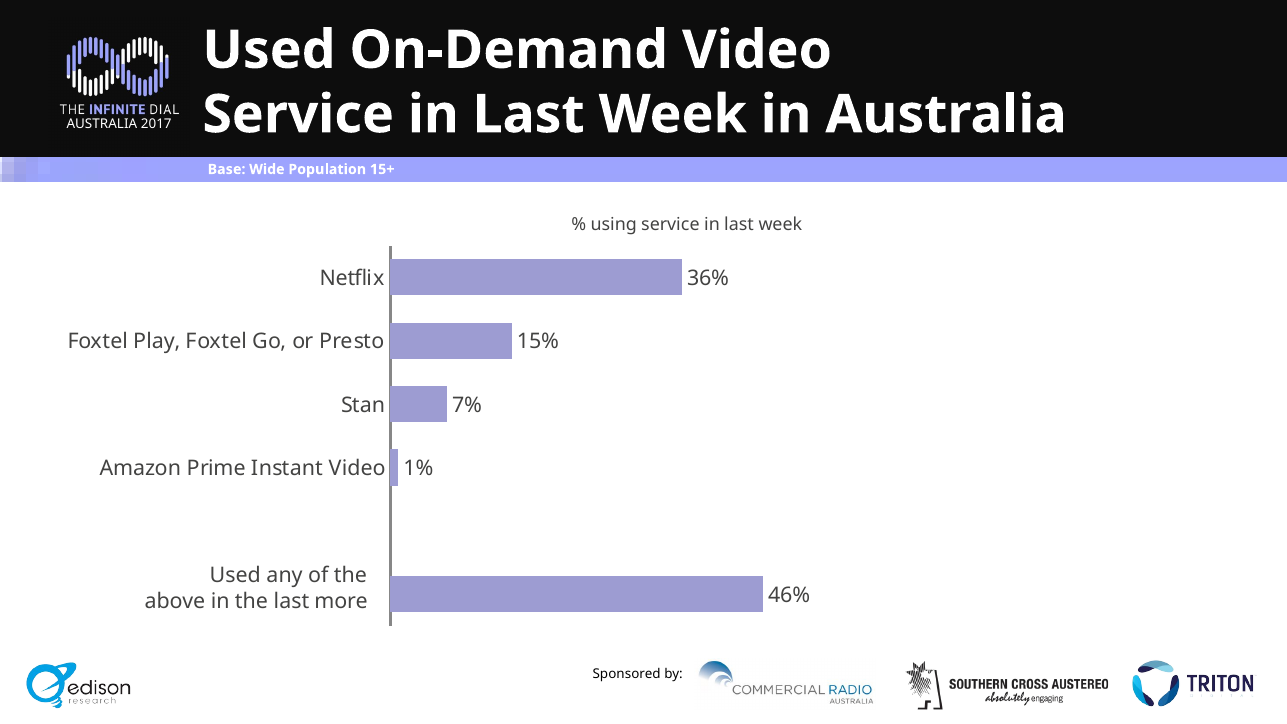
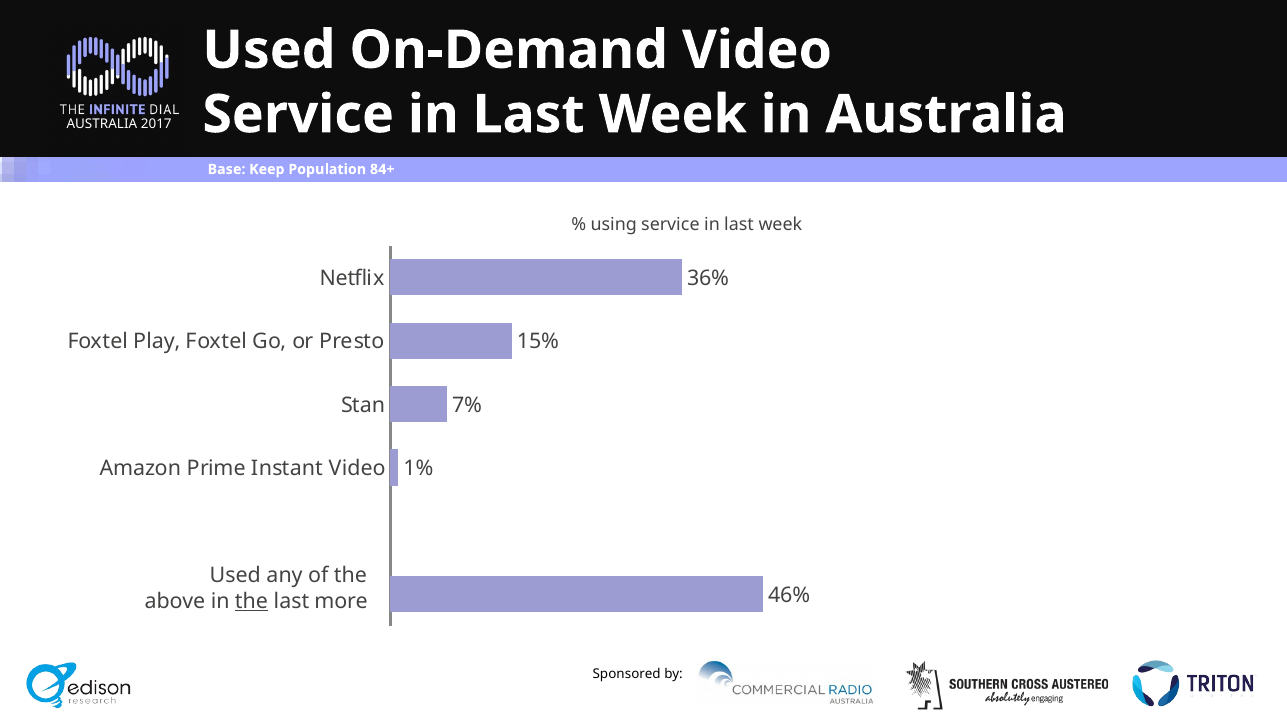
Wide: Wide -> Keep (267, 169)
15+: 15+ -> 84+ (382, 169)
the underline: none -> present (251, 601)
